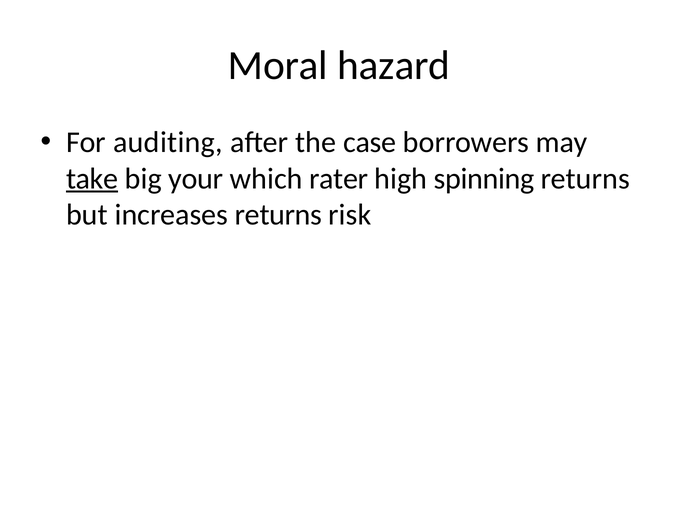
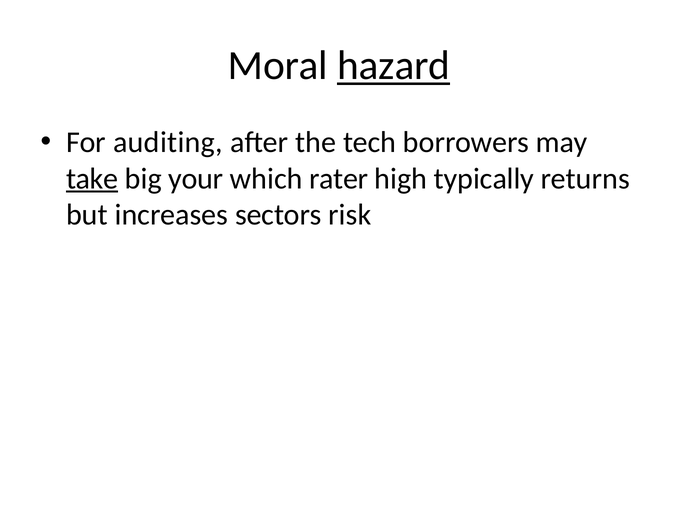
hazard underline: none -> present (394, 66)
case: case -> tech (370, 142)
spinning: spinning -> typically (484, 178)
increases returns: returns -> sectors (278, 215)
